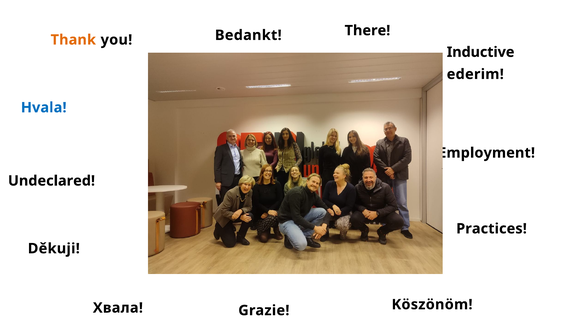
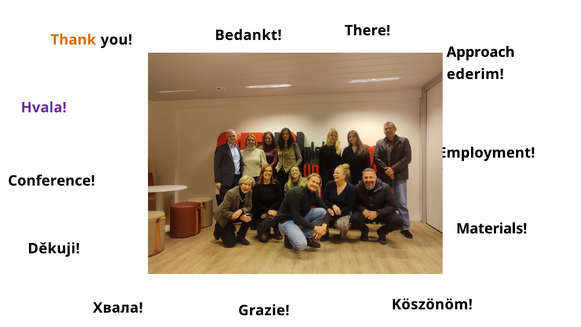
Inductive: Inductive -> Approach (481, 52)
Hvala colour: blue -> purple (44, 108)
Undeclared: Undeclared -> Conference (51, 181)
Practices: Practices -> Materials (492, 229)
